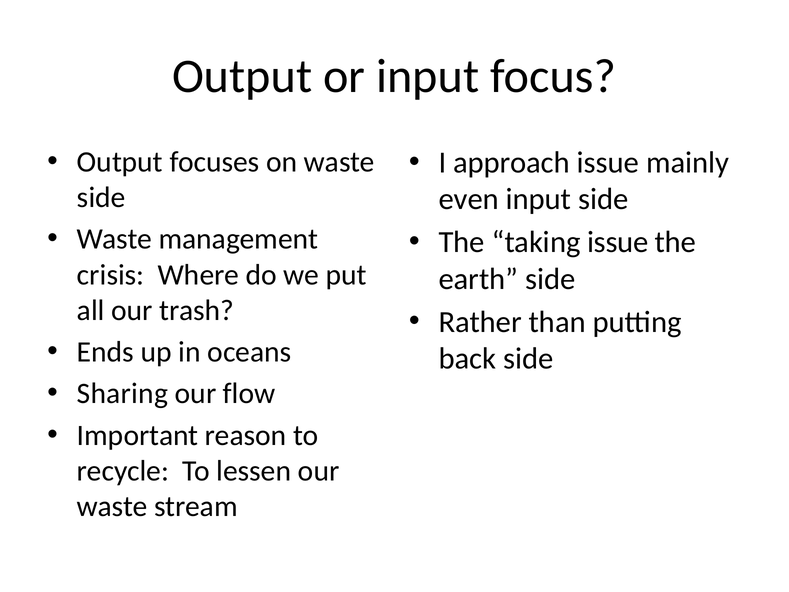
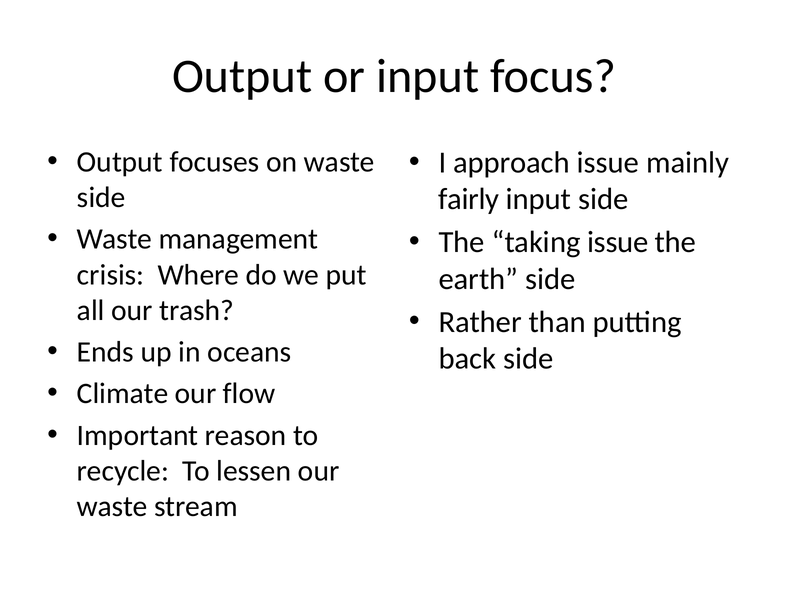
even: even -> fairly (469, 199)
Sharing: Sharing -> Climate (123, 394)
